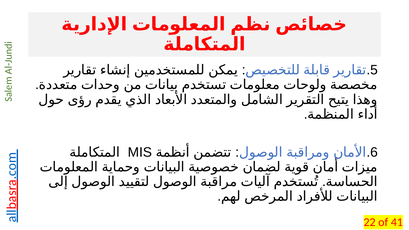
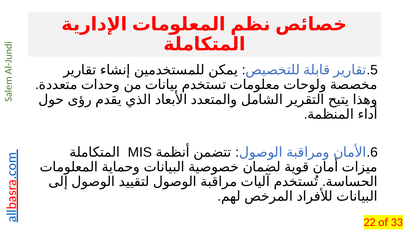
41: 41 -> 33 (397, 222)
